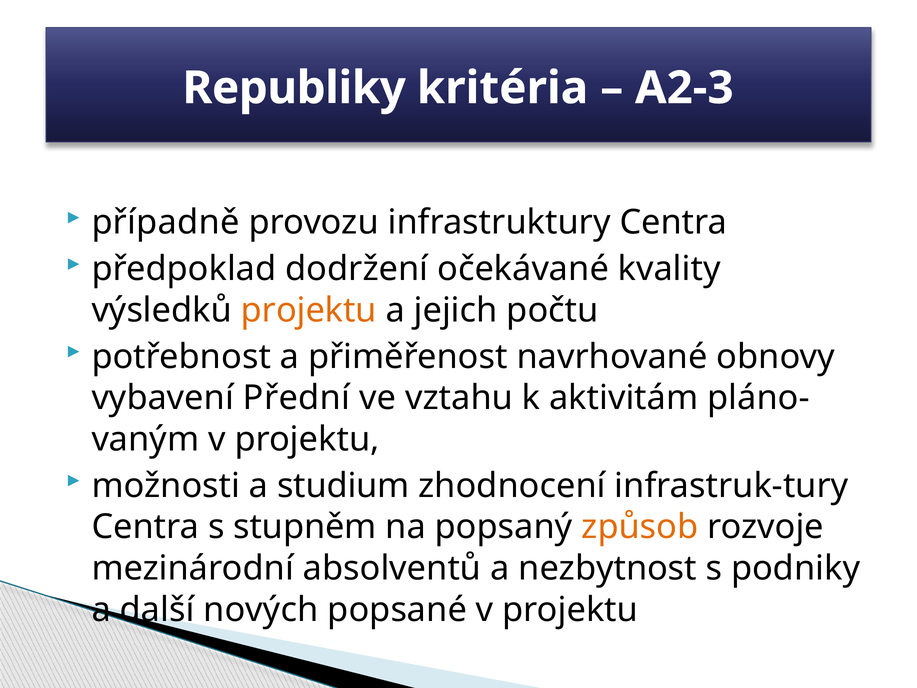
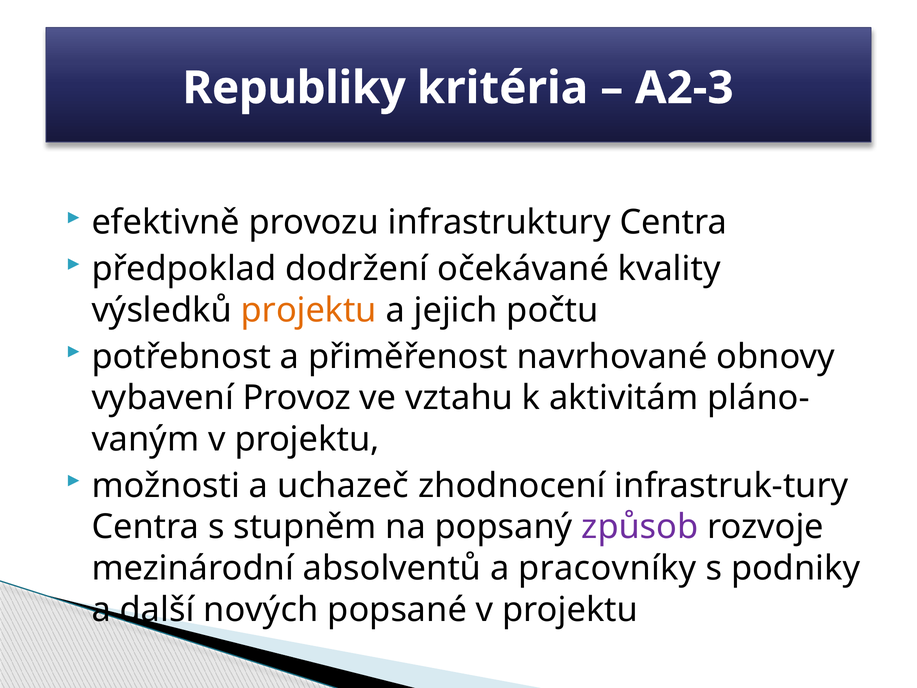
případně: případně -> efektivně (166, 223)
Přední: Přední -> Provoz (297, 398)
studium: studium -> uchazeč (343, 486)
způsob colour: orange -> purple (640, 527)
nezbytnost: nezbytnost -> pracovníky (607, 568)
